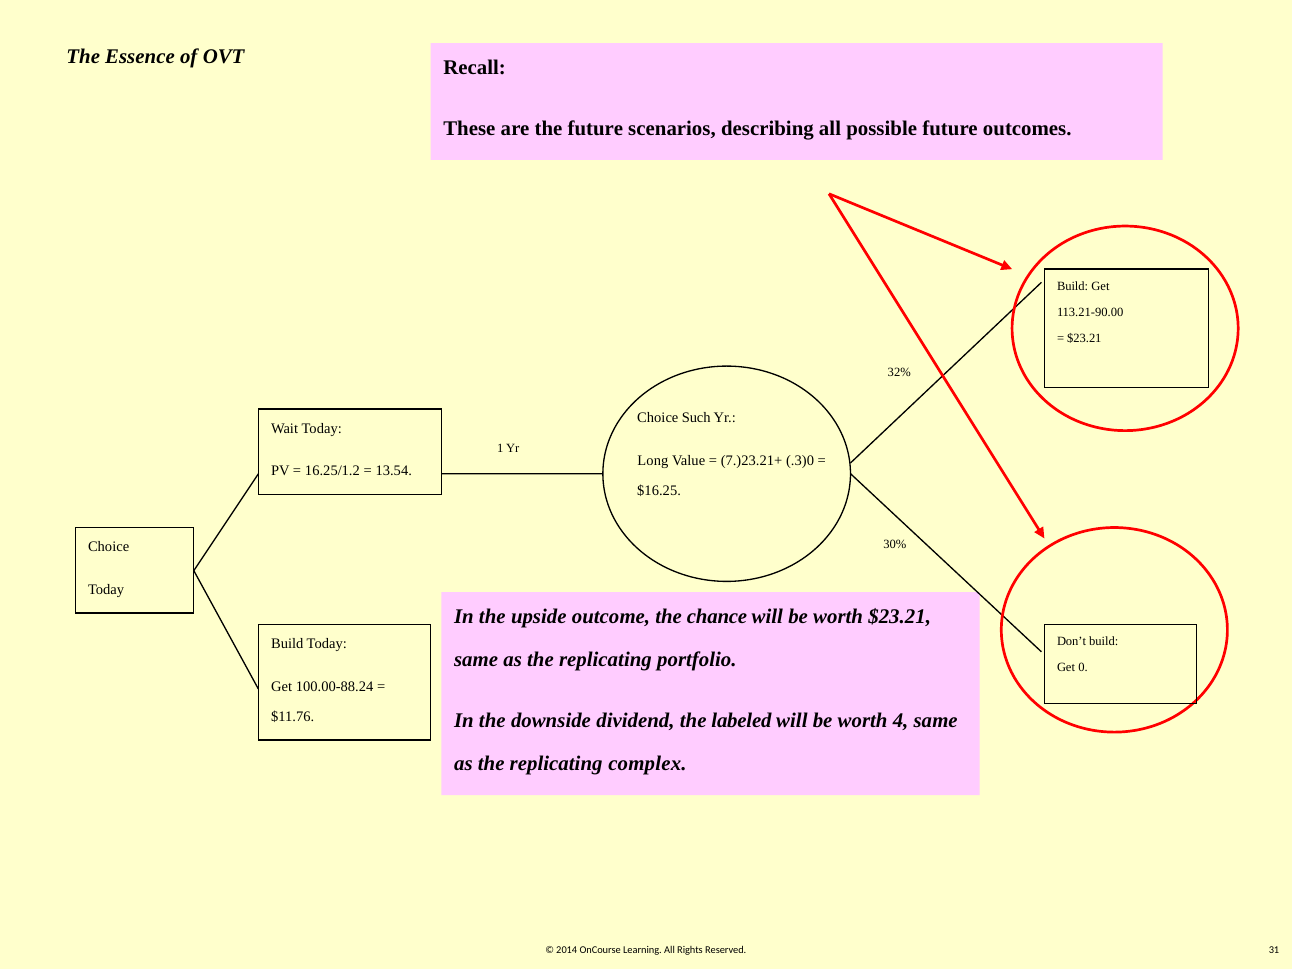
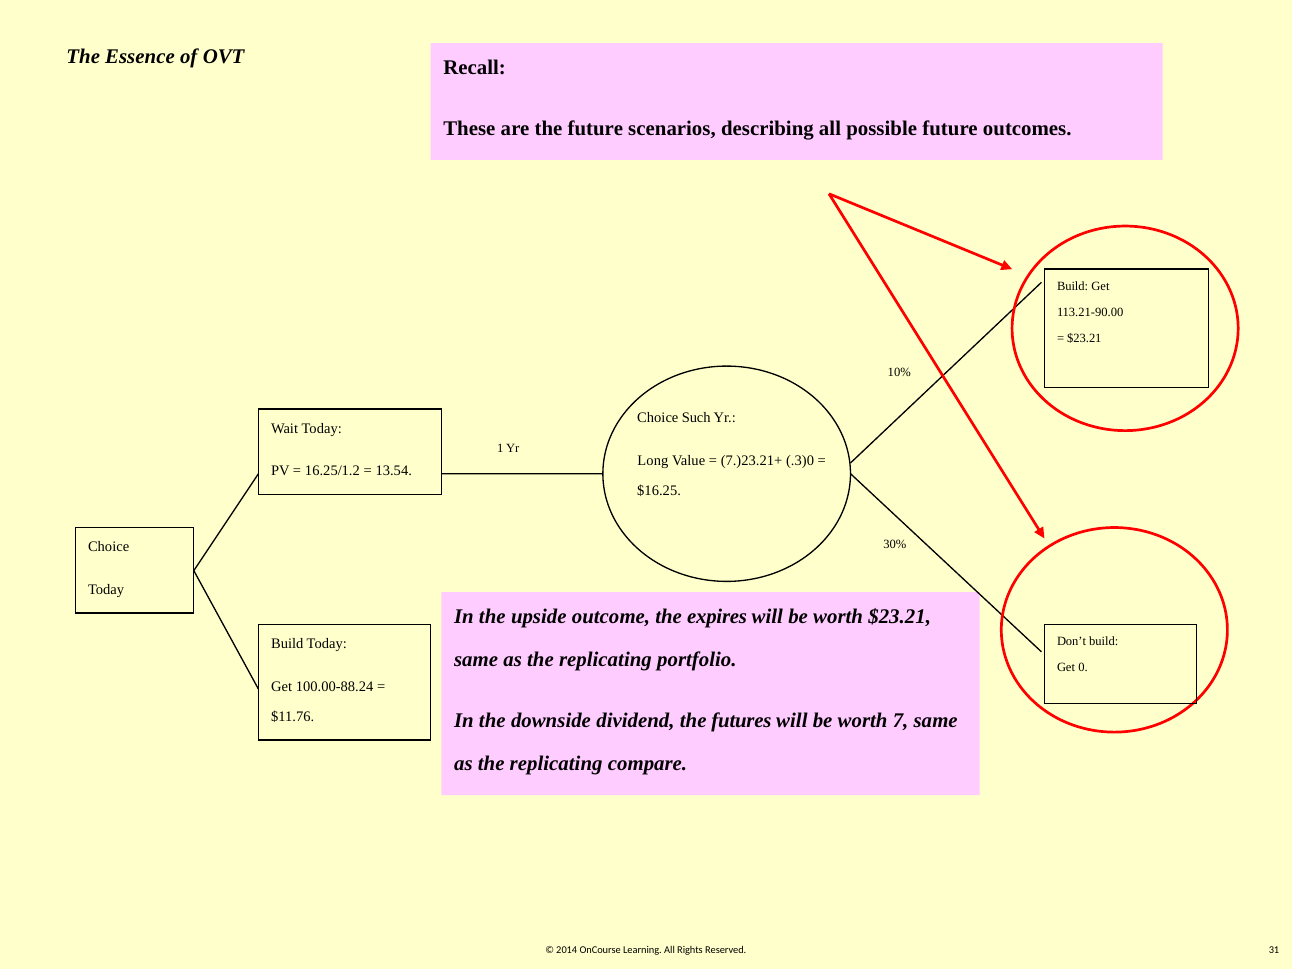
32%: 32% -> 10% (899, 373)
chance: chance -> expires (717, 617)
labeled: labeled -> futures (741, 721)
4: 4 -> 7 (901, 721)
complex: complex -> compare (648, 764)
